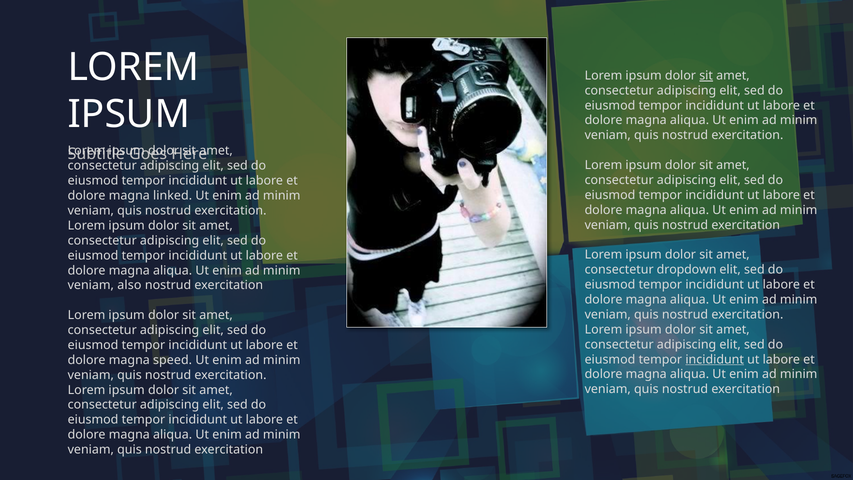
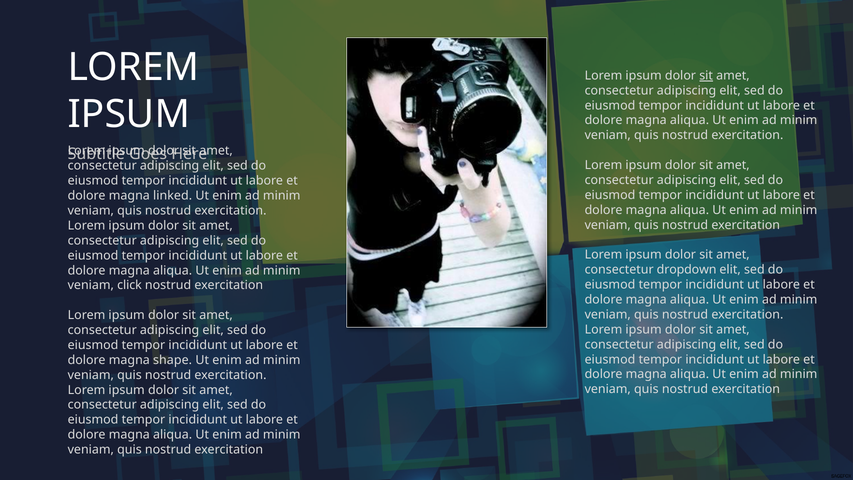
also: also -> click (129, 285)
incididunt underline: present -> none (715, 359)
speed: speed -> shape (173, 360)
